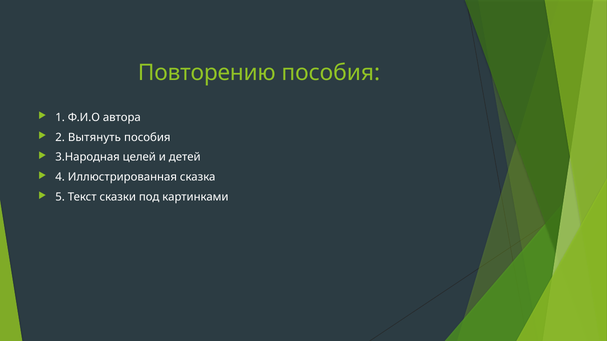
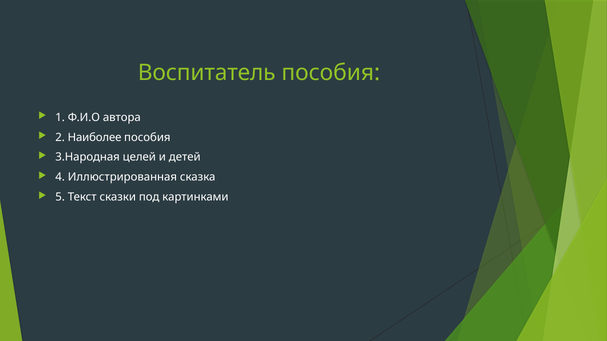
Повторению: Повторению -> Воспитатель (207, 73)
Вытянуть: Вытянуть -> Наиболее (95, 137)
